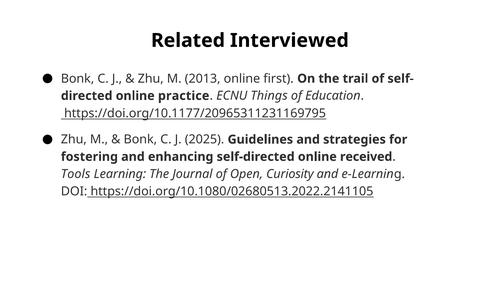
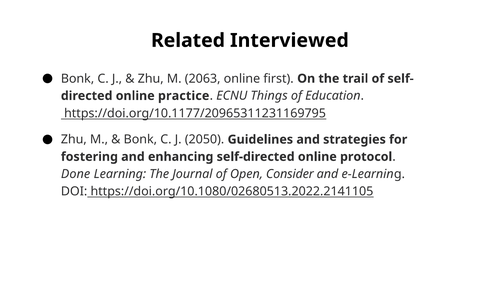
2013: 2013 -> 2063 (203, 79)
2025: 2025 -> 2050 (205, 140)
received: received -> protocol (366, 157)
Tools: Tools -> Done (76, 174)
Curiosity: Curiosity -> Consider (290, 174)
